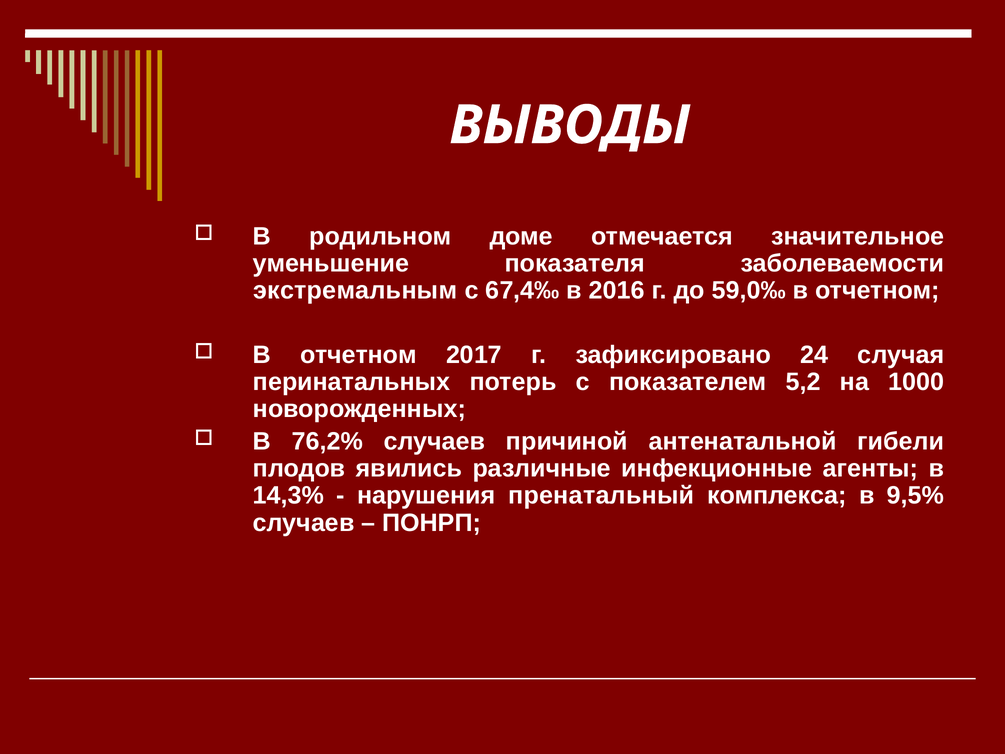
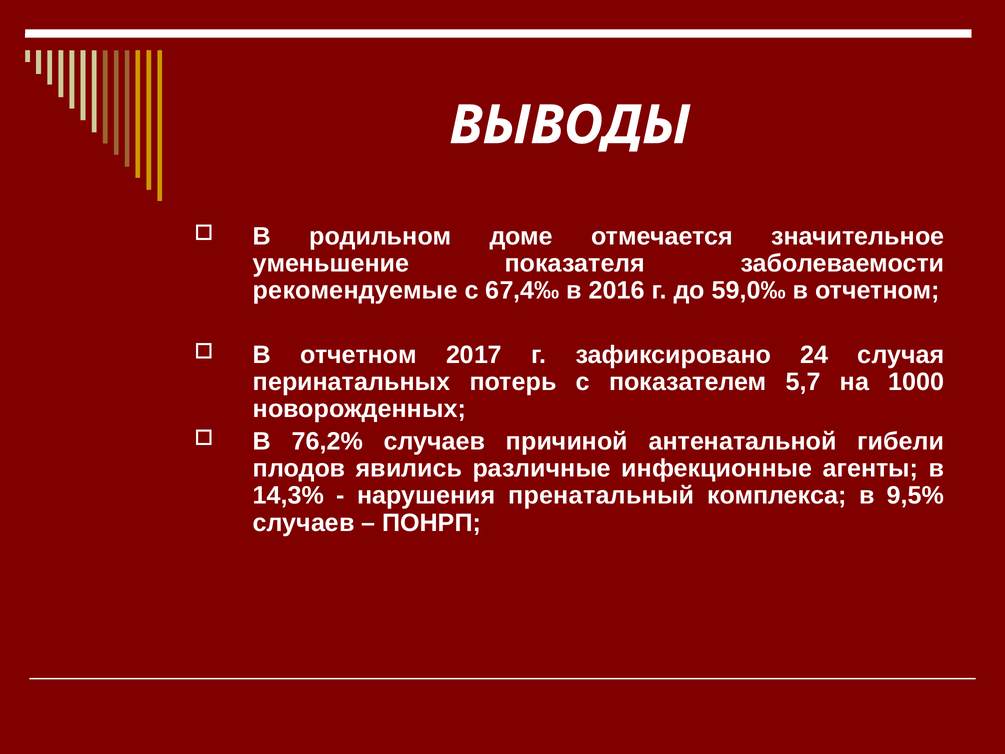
экстремальным: экстремальным -> рекомендуемые (355, 290)
5,2: 5,2 -> 5,7 (803, 382)
